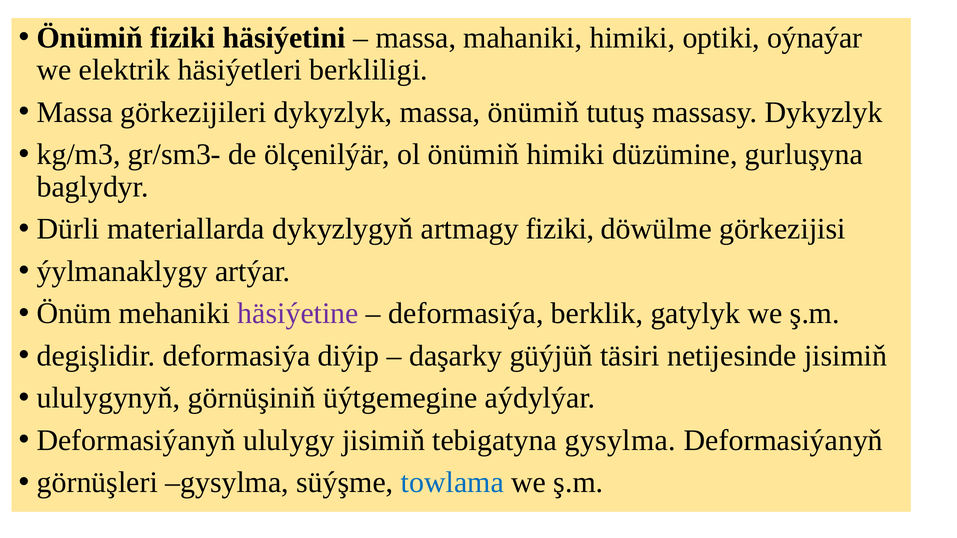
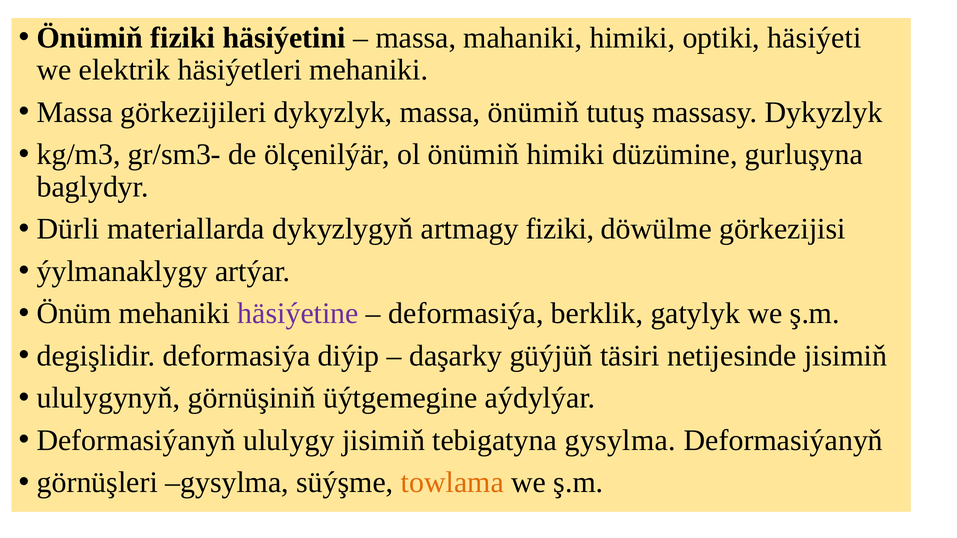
oýnaýar: oýnaýar -> häsiýeti (814, 38)
häsiýetleri berkliligi: berkliligi -> mehaniki (369, 70)
towlama colour: blue -> orange (452, 483)
